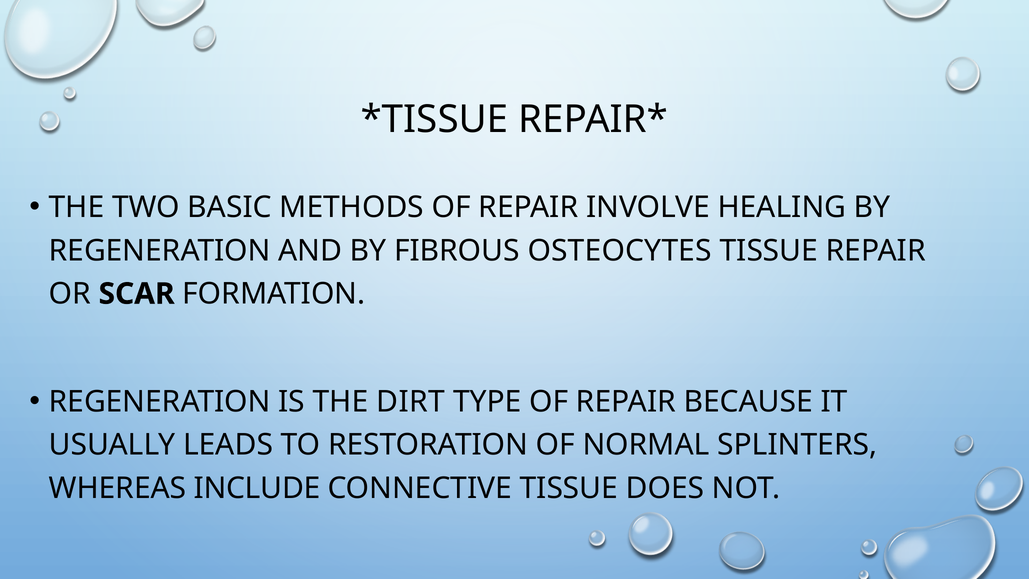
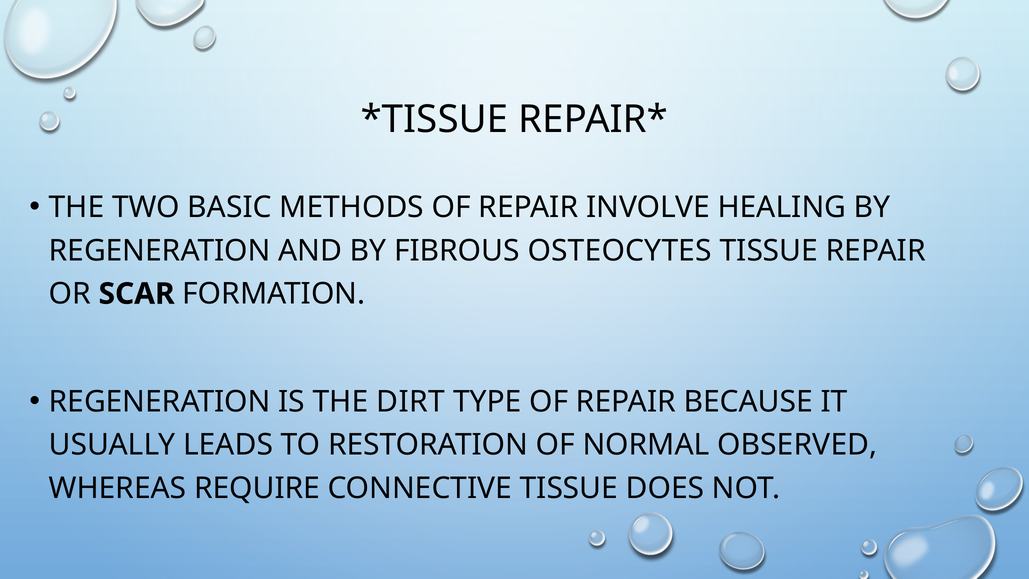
SPLINTERS: SPLINTERS -> OBSERVED (797, 445)
INCLUDE: INCLUDE -> REQUIRE (257, 488)
